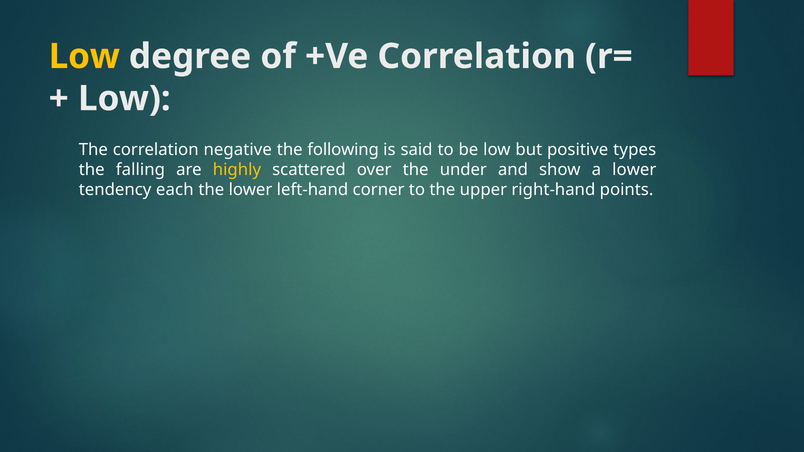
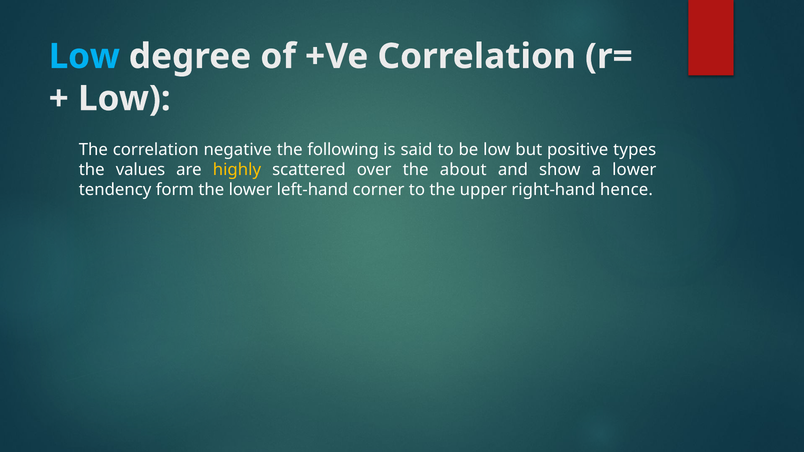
Low colour: yellow -> light blue (84, 56)
falling: falling -> values (141, 170)
under: under -> about (463, 170)
each: each -> form (175, 190)
points: points -> hence (626, 190)
